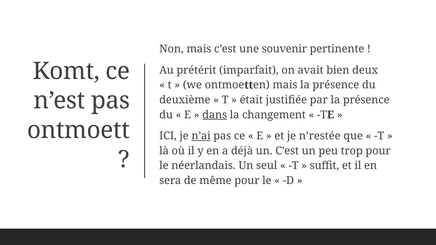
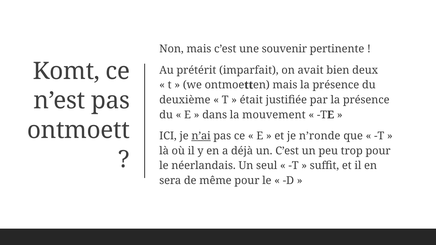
dans underline: present -> none (215, 115)
changement: changement -> mouvement (274, 115)
n’restée: n’restée -> n’ronde (320, 136)
